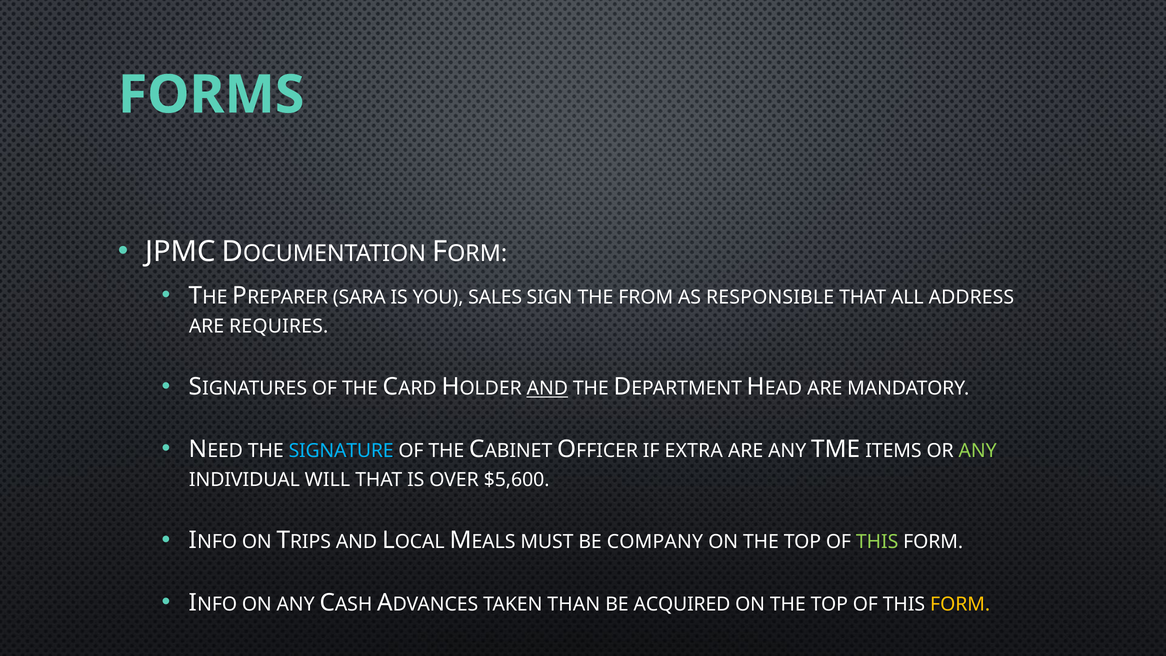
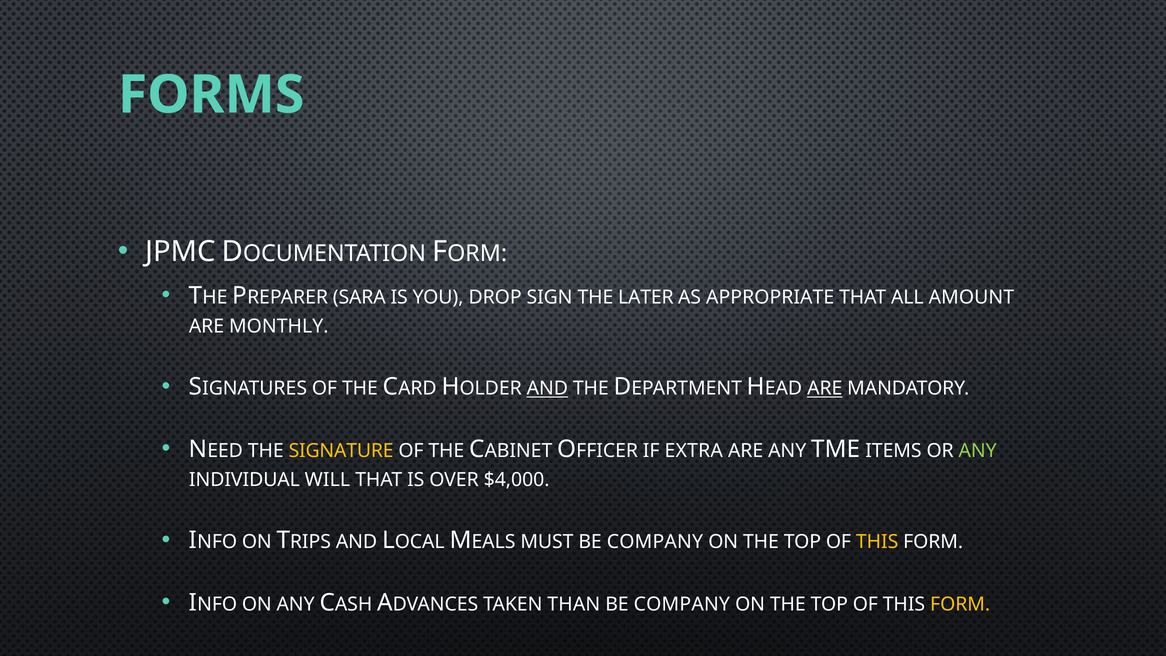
SALES: SALES -> DROP (495, 297)
FROM: FROM -> LATER (646, 297)
RESPONSIBLE: RESPONSIBLE -> APPROPRIATE (770, 297)
ADDRESS: ADDRESS -> AMOUNT (971, 297)
REQUIRES: REQUIRES -> MONTHLY (279, 326)
ARE underline: none -> present (825, 388)
SIGNATURE colour: light blue -> yellow (341, 451)
$5,600: $5,600 -> $4,000 (517, 480)
THIS colour: light green -> yellow (877, 542)
ACQUIRED: ACQUIRED -> COMPANY (682, 604)
